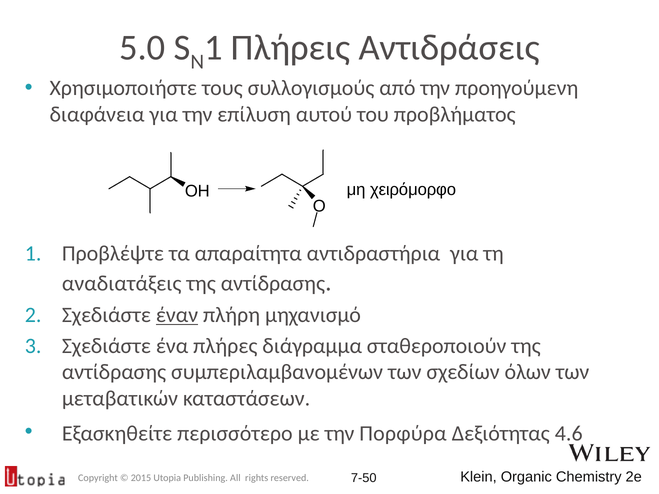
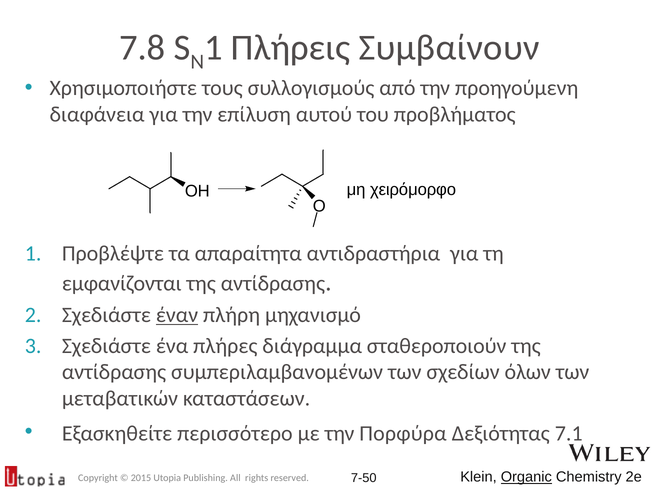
5.0: 5.0 -> 7.8 (142, 48)
Αντιδράσεις: Αντιδράσεις -> Συμβαίνουν (449, 48)
αναδιατάξεις: αναδιατάξεις -> εμφανίζονται (122, 284)
4.6: 4.6 -> 7.1 (569, 434)
Organic underline: none -> present (526, 477)
